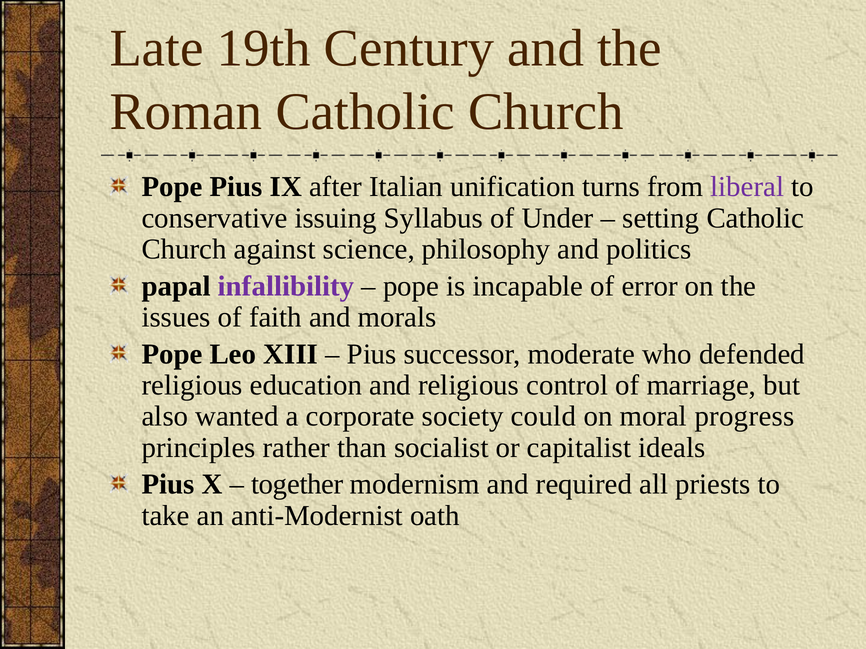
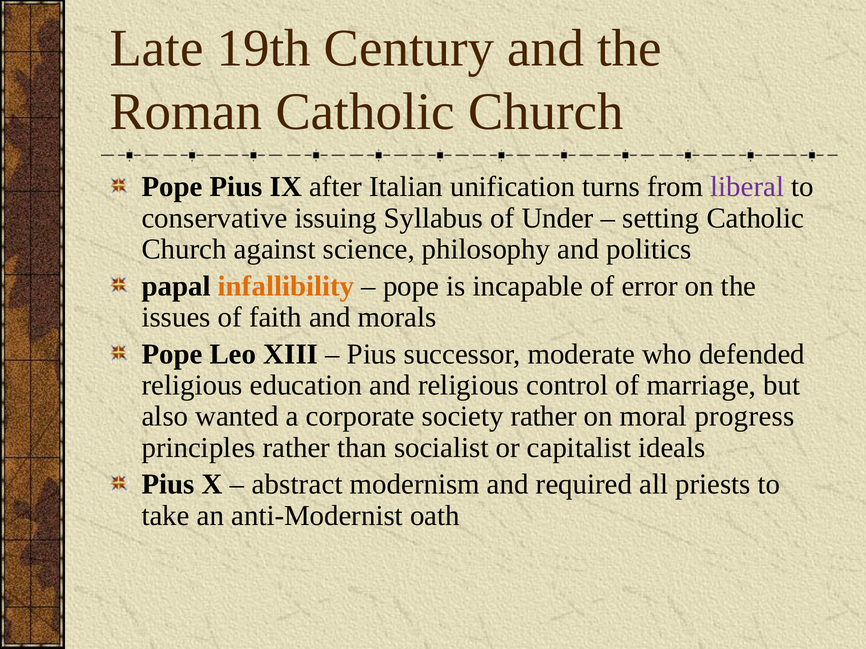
infallibility colour: purple -> orange (286, 286)
society could: could -> rather (544, 417)
together: together -> abstract (297, 485)
